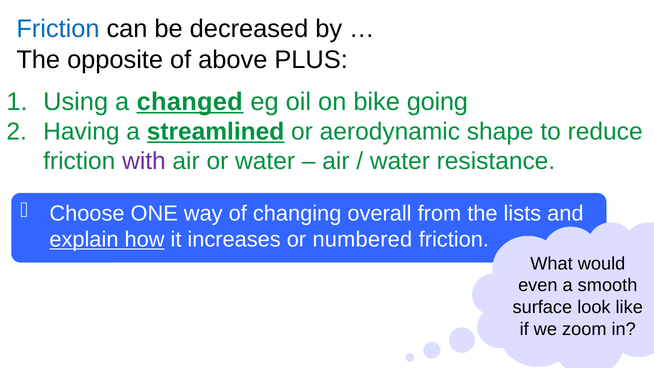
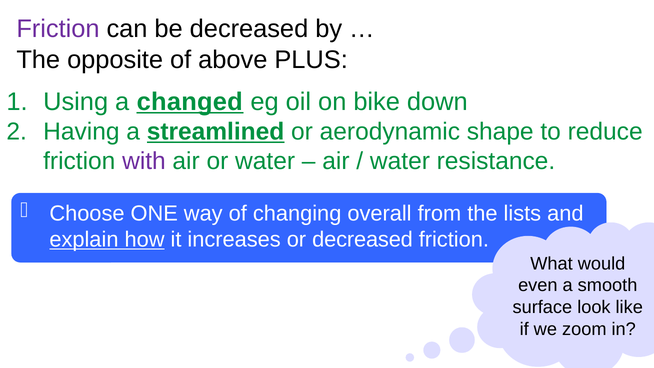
Friction colour: blue -> purple (58, 29)
going: going -> down (437, 102)
or numbered: numbered -> decreased (363, 239)
